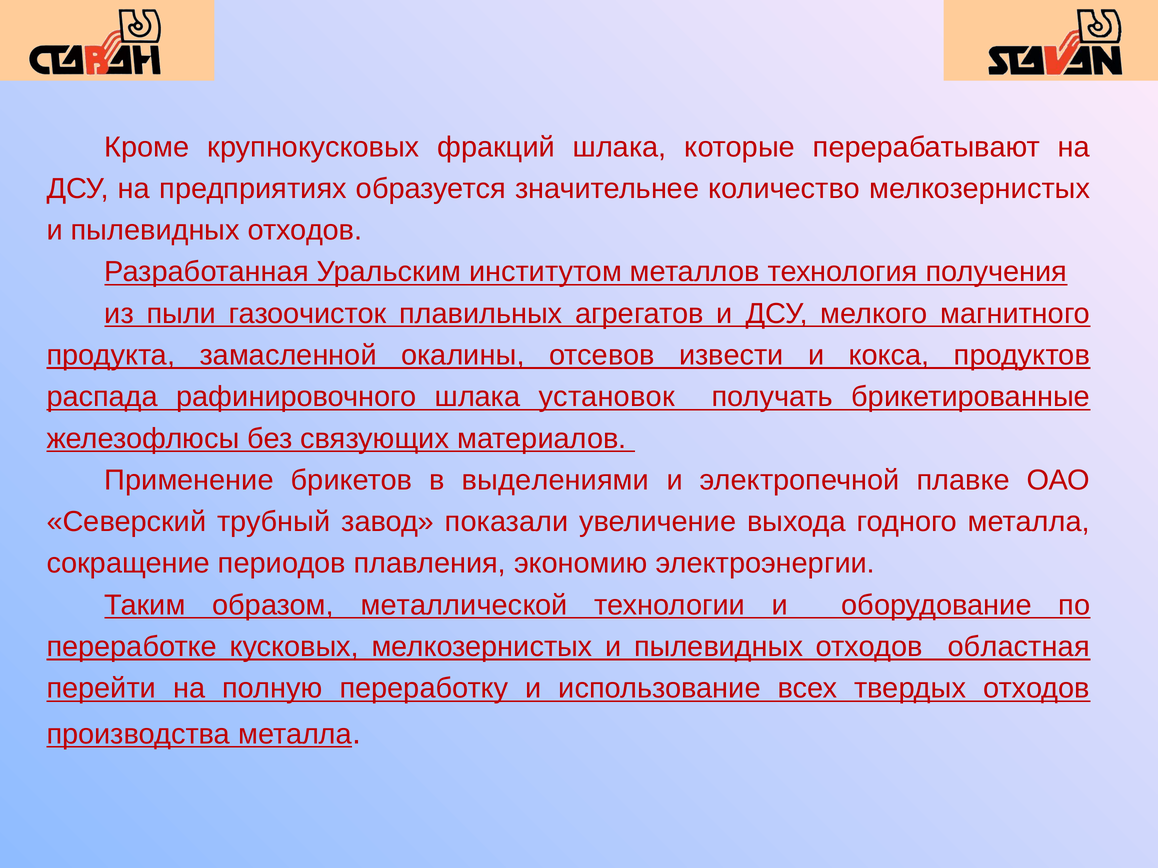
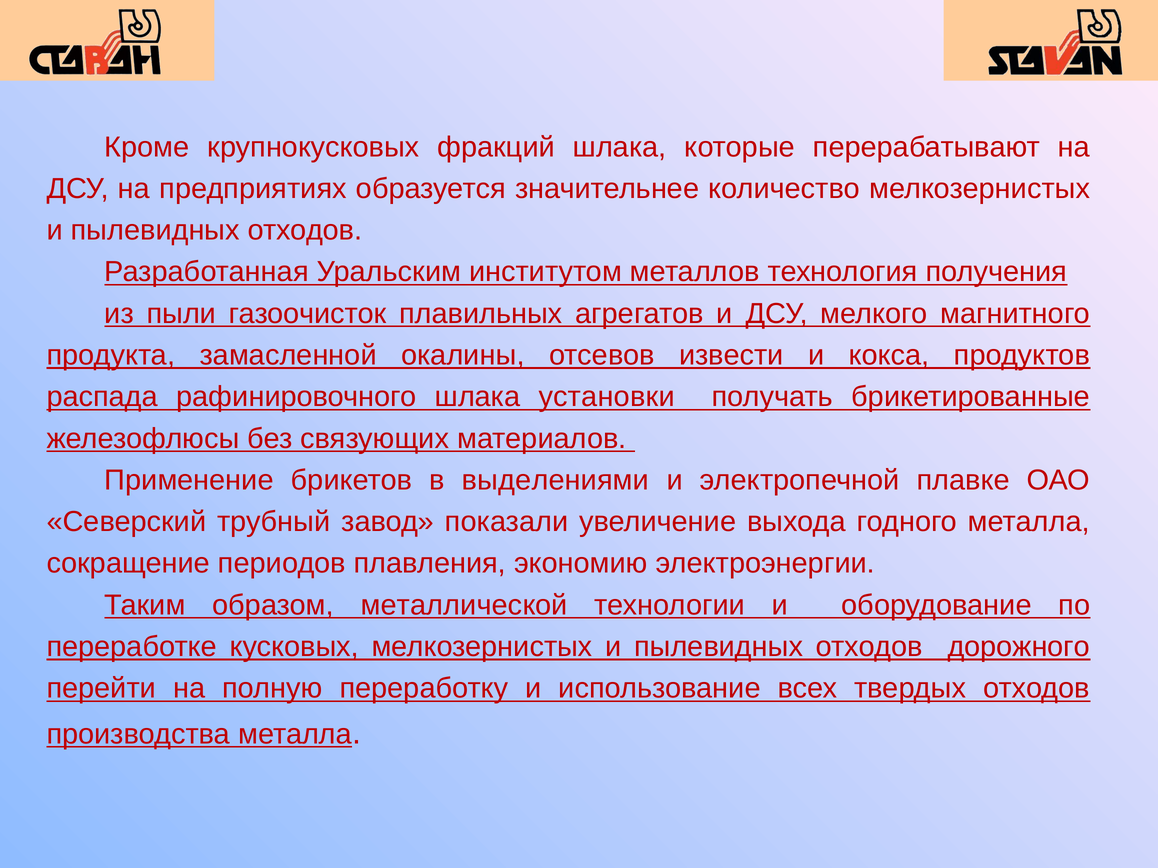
установок: установок -> установки (607, 397)
областная: областная -> дорожного (1019, 647)
